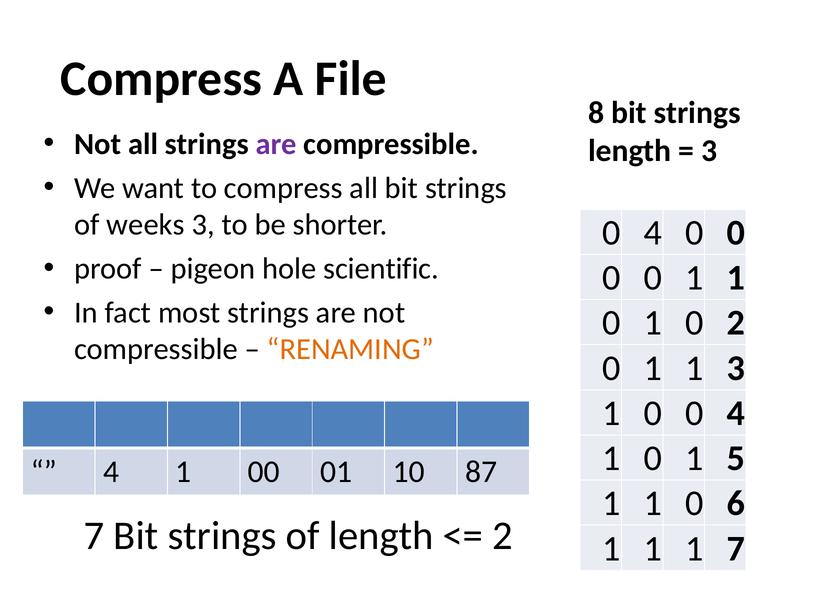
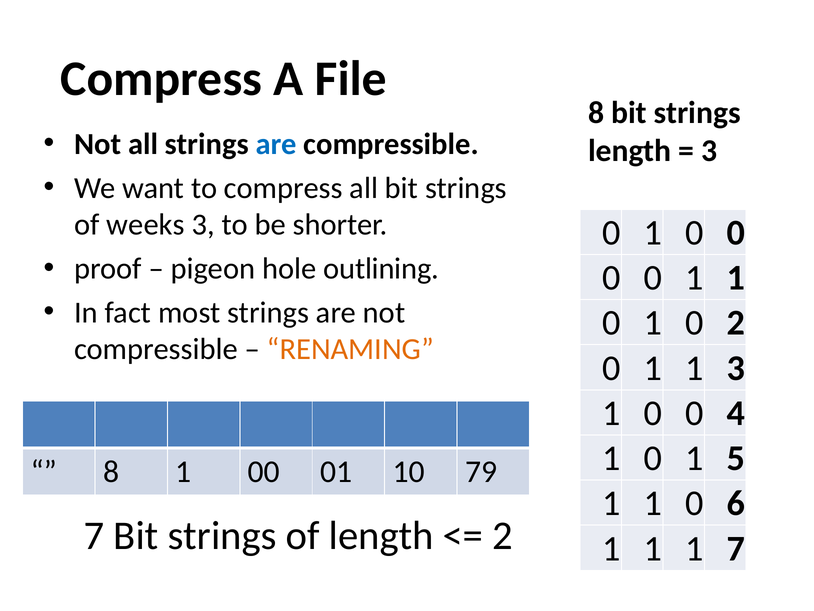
are colour: purple -> blue (276, 144)
4: 4 -> 1 (653, 232)
scientific: scientific -> outlining (381, 268)
4: 4 -> 8 (111, 471)
87: 87 -> 79 (481, 471)
